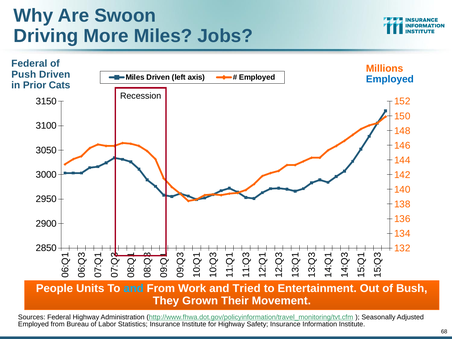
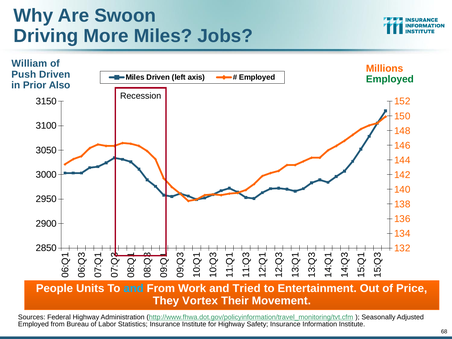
Federal: Federal -> William (29, 64)
Employed colour: blue -> green (390, 79)
Cats: Cats -> Also (60, 85)
Bush: Bush -> Price (412, 289)
Grown: Grown -> Vortex (200, 301)
